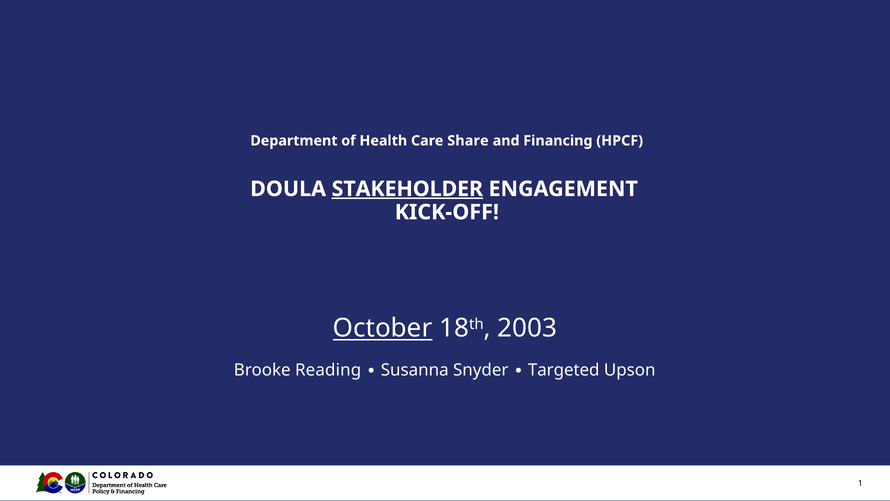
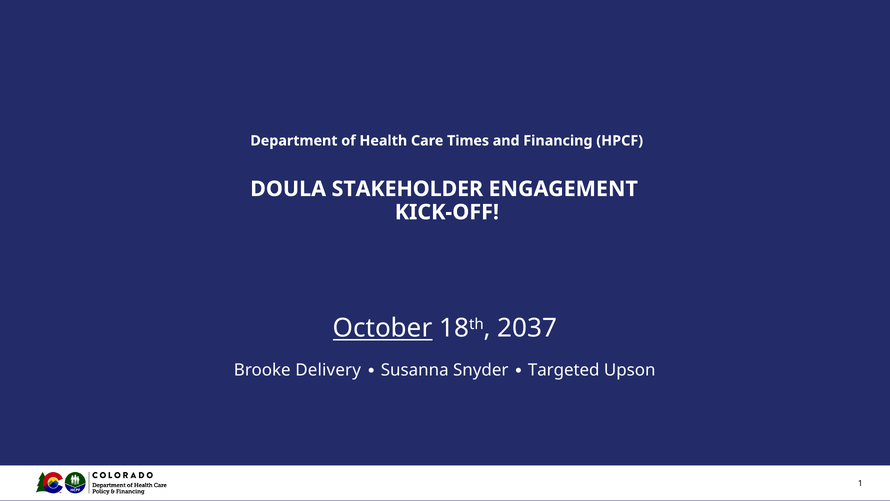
Share: Share -> Times (468, 141)
STAKEHOLDER underline: present -> none (407, 189)
2003: 2003 -> 2037 (527, 328)
Reading: Reading -> Delivery (328, 370)
